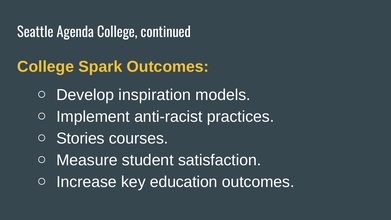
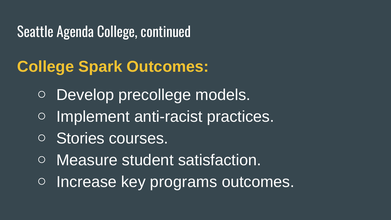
inspiration: inspiration -> precollege (155, 95)
education: education -> programs (184, 182)
